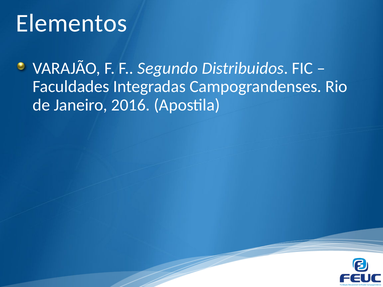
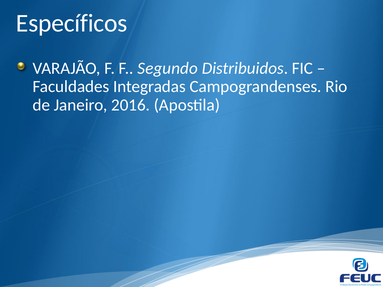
Elementos: Elementos -> Específicos (72, 23)
